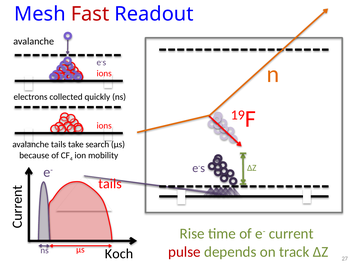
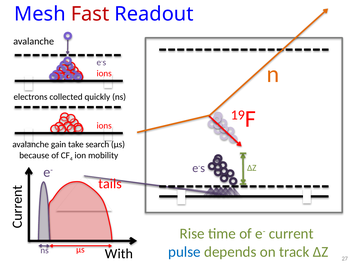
avalanche tails: tails -> gain (59, 144)
pulse colour: red -> blue (184, 252)
Koch: Koch -> With (119, 254)
